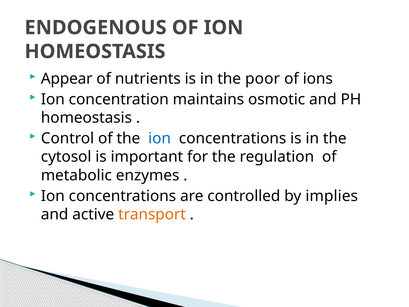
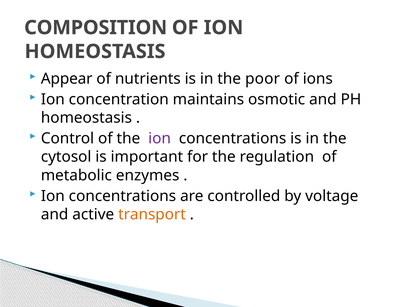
ENDOGENOUS: ENDOGENOUS -> COMPOSITION (96, 28)
ion colour: blue -> purple (160, 138)
implies: implies -> voltage (332, 196)
